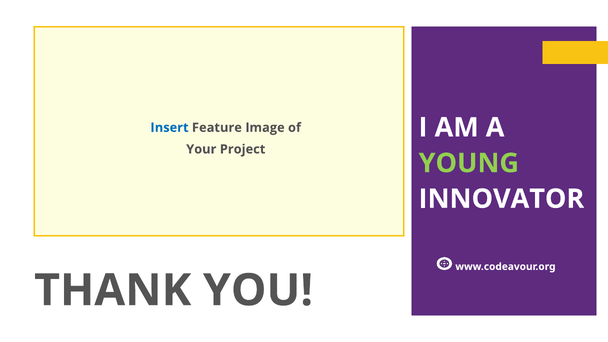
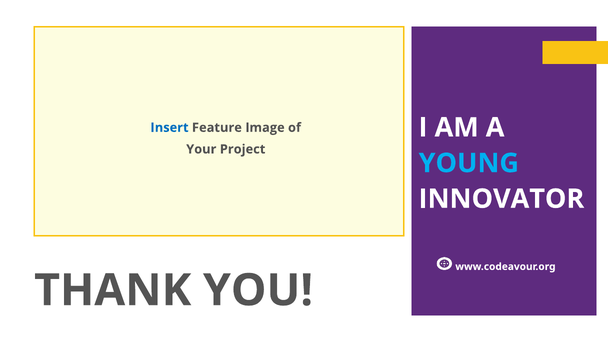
YOUNG colour: light green -> light blue (469, 163)
